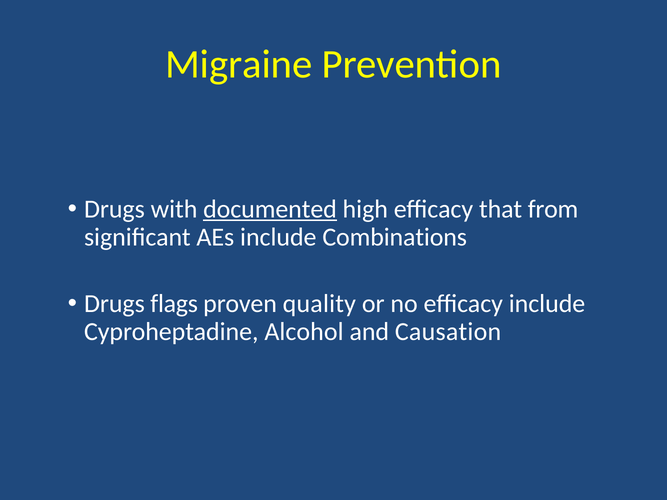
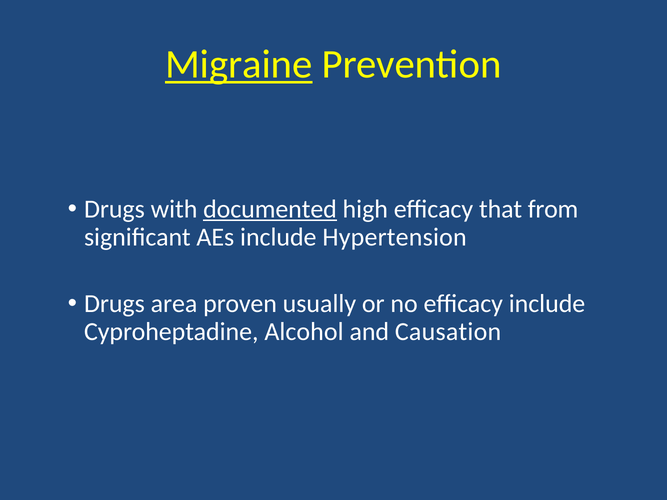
Migraine underline: none -> present (239, 65)
Combinations: Combinations -> Hypertension (395, 237)
flags: flags -> area (174, 304)
quality: quality -> usually (319, 304)
